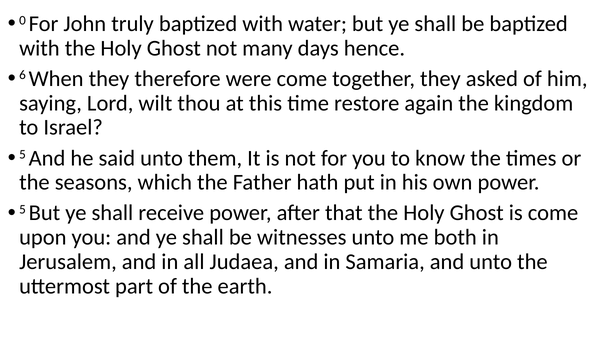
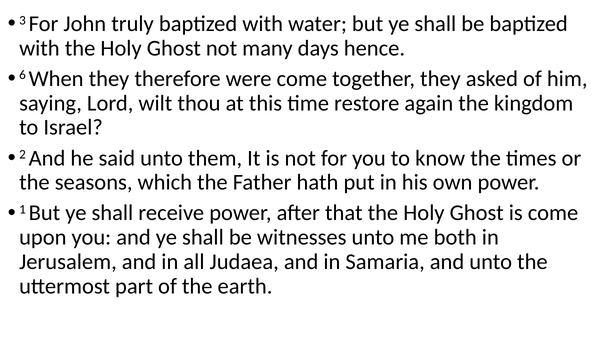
0: 0 -> 3 (22, 20)
5: 5 -> 2 (22, 154)
5: 5 -> 1 (22, 209)
